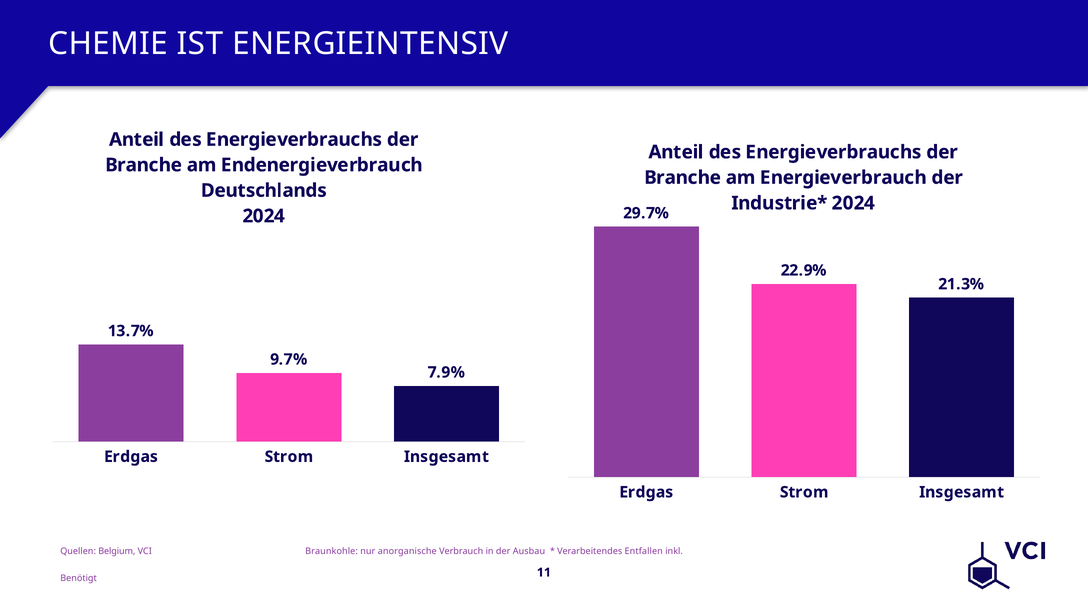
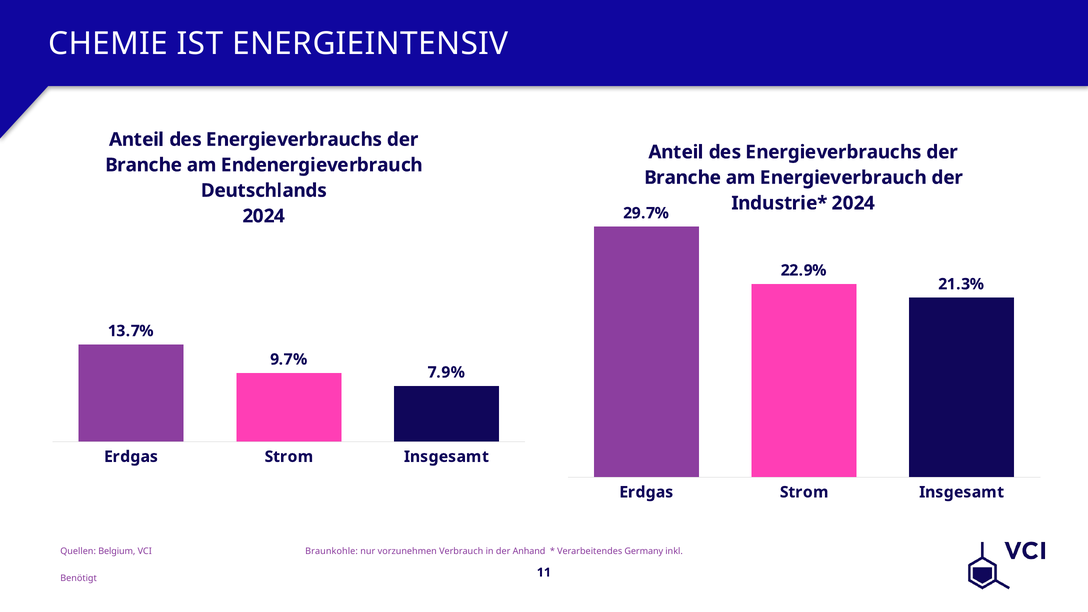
anorganische: anorganische -> vorzunehmen (407, 551)
Ausbau: Ausbau -> Anhand (529, 551)
Entfallen: Entfallen -> Germany (644, 551)
